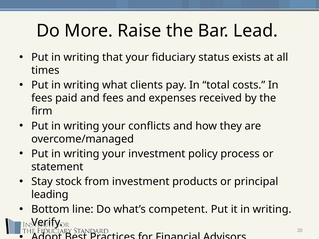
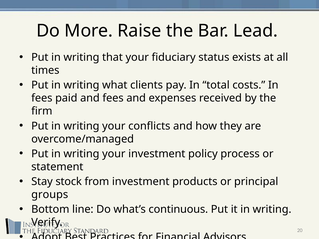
leading: leading -> groups (50, 195)
competent: competent -> continuous (178, 210)
